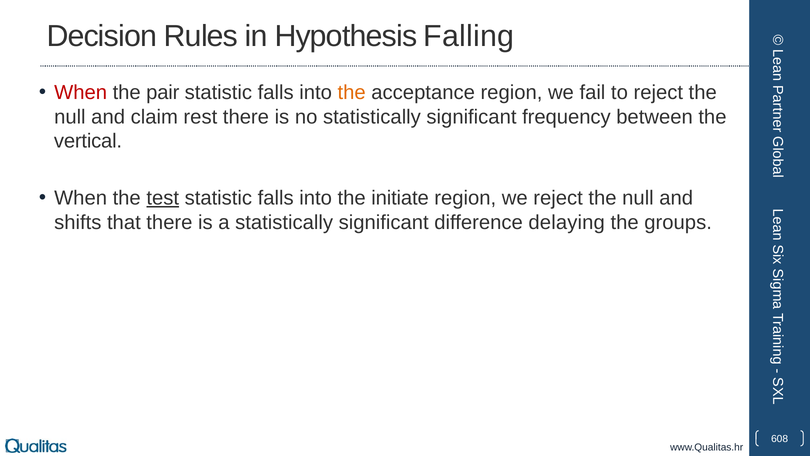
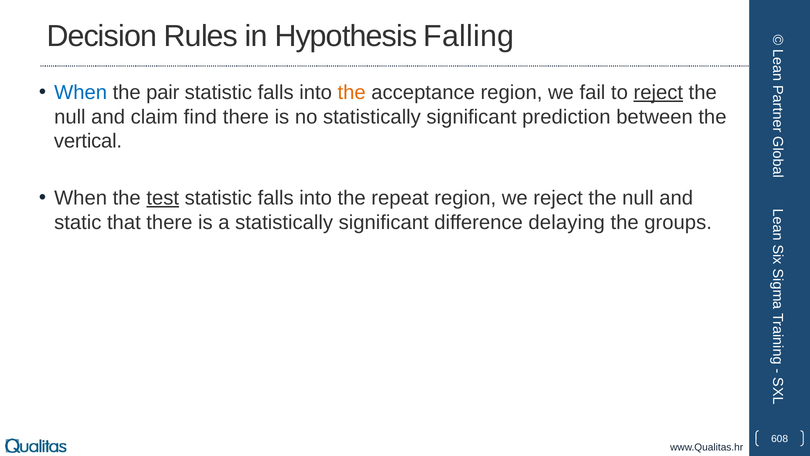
When colour: red -> blue (81, 93)
reject underline: none -> present (658, 93)
rest: rest -> find (200, 117)
frequency: frequency -> prediction (566, 117)
initiate: initiate -> repeat (400, 198)
shifts: shifts -> static (78, 222)
